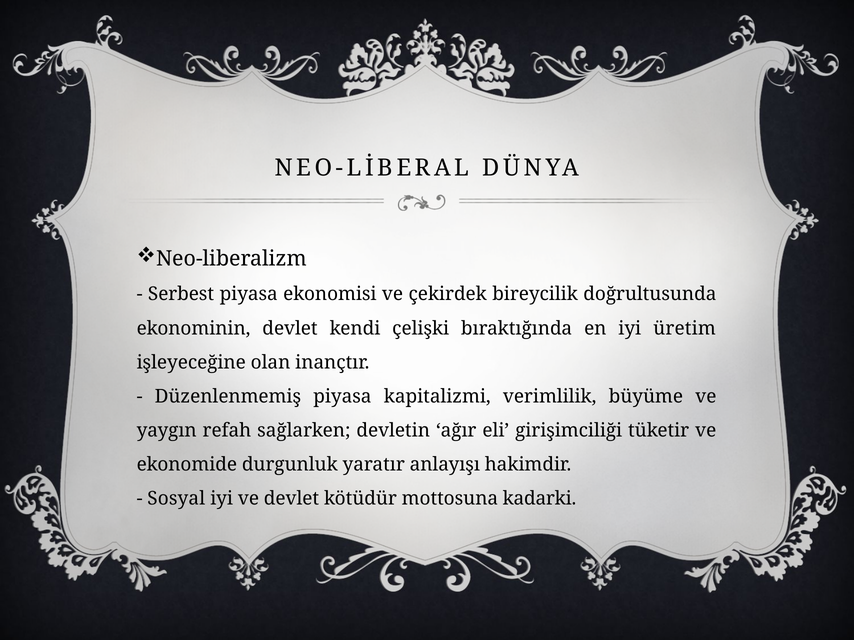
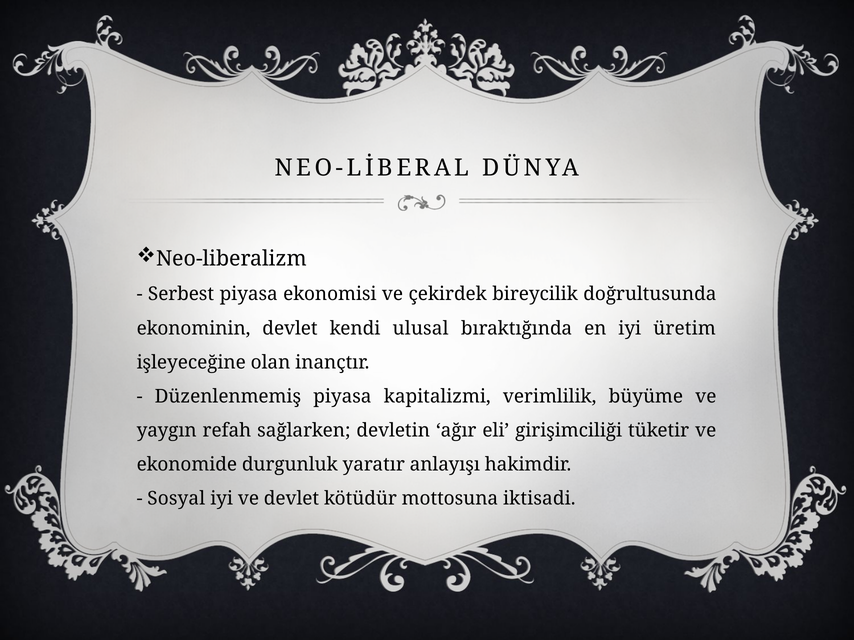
çelişki: çelişki -> ulusal (421, 329)
kadarki: kadarki -> iktisadi (539, 499)
